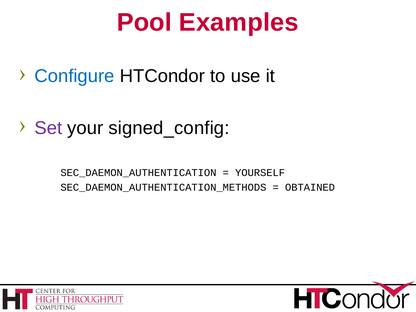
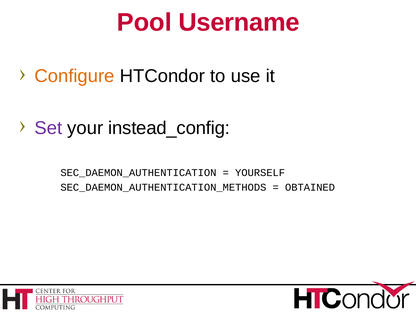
Examples: Examples -> Username (239, 23)
Configure colour: blue -> orange (75, 76)
signed_config: signed_config -> instead_config (169, 128)
